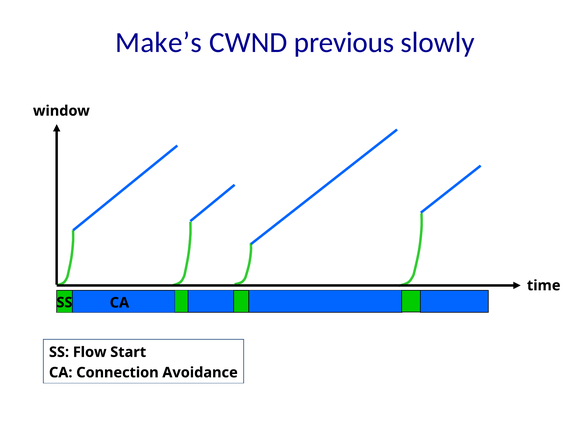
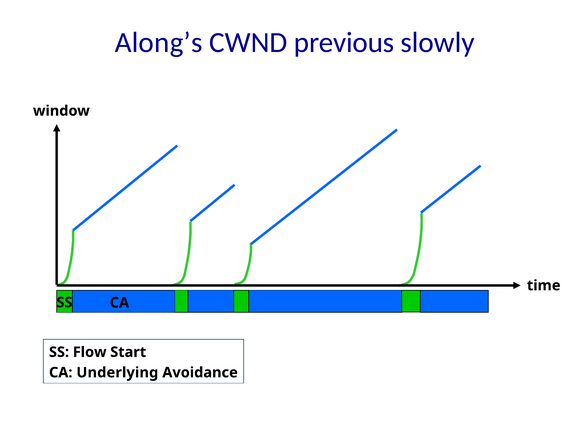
Make’s: Make’s -> Along’s (159, 43)
Connection: Connection -> Underlying (117, 372)
